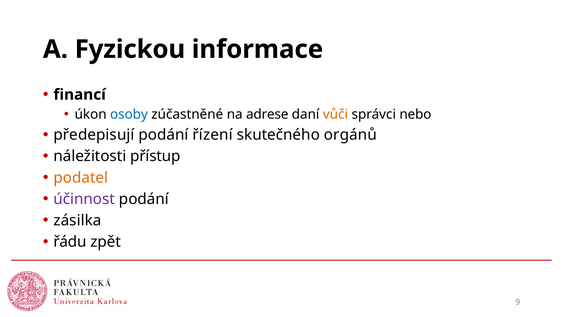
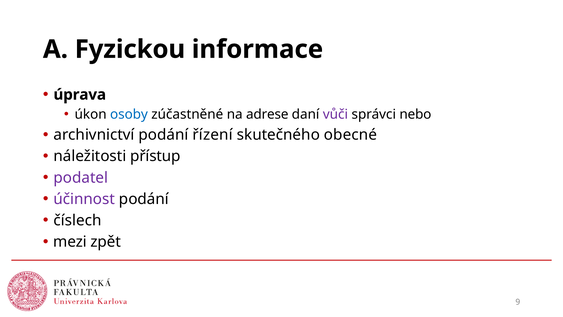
financí: financí -> úprava (80, 95)
vůči colour: orange -> purple (335, 114)
předepisují: předepisují -> archivnictví (94, 135)
orgánů: orgánů -> obecné (350, 135)
podatel colour: orange -> purple (81, 177)
zásilka: zásilka -> číslech (77, 220)
řádu: řádu -> mezi (70, 242)
